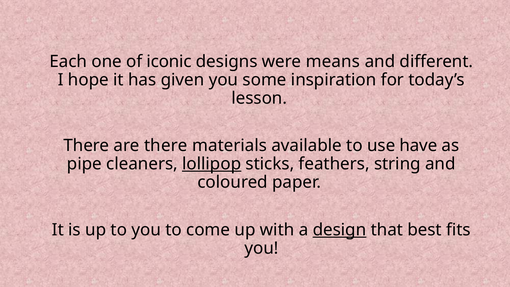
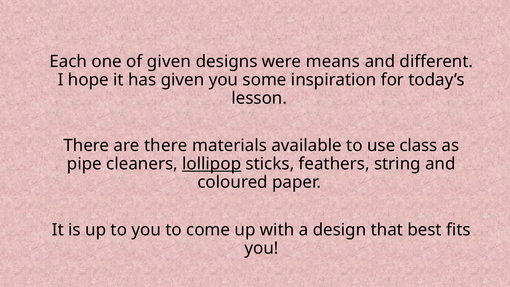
of iconic: iconic -> given (169, 61)
have: have -> class (418, 146)
design underline: present -> none (340, 230)
